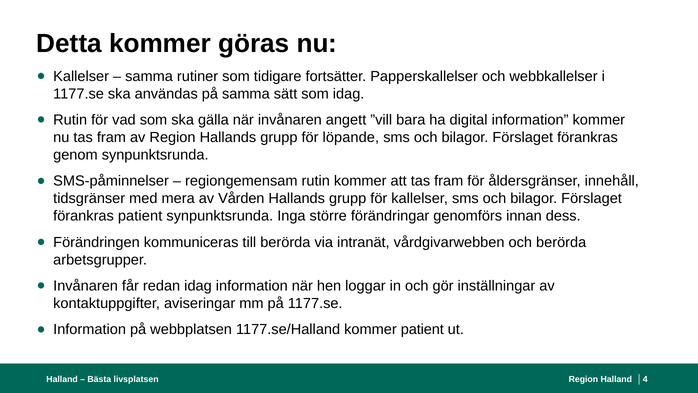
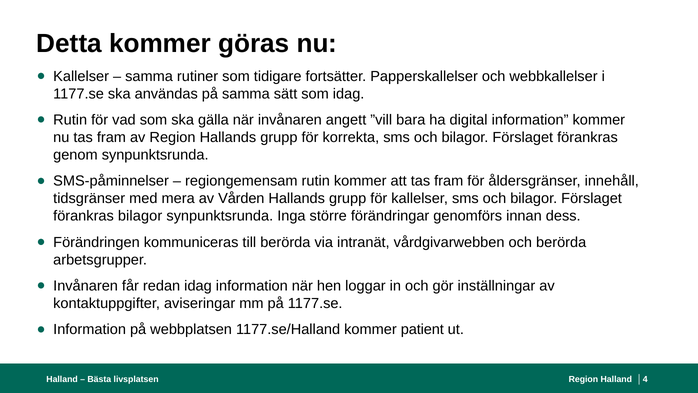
löpande: löpande -> korrekta (351, 137)
förankras patient: patient -> bilagor (140, 216)
